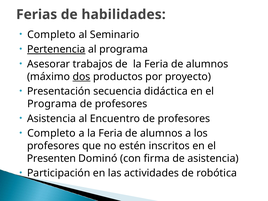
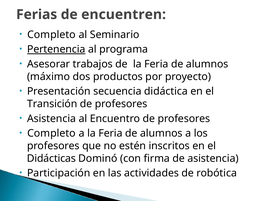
habilidades: habilidades -> encuentren (124, 14)
dos underline: present -> none (82, 77)
Programa: Programa -> Transición (52, 104)
Presenten: Presenten -> Didácticas (51, 158)
